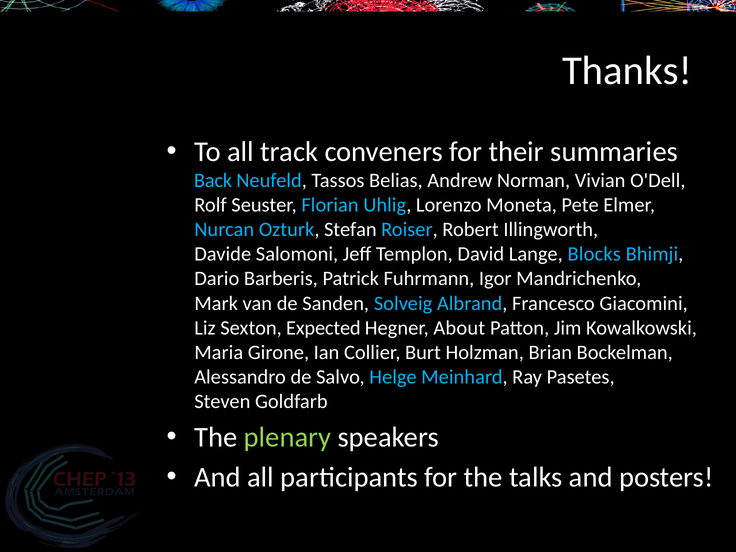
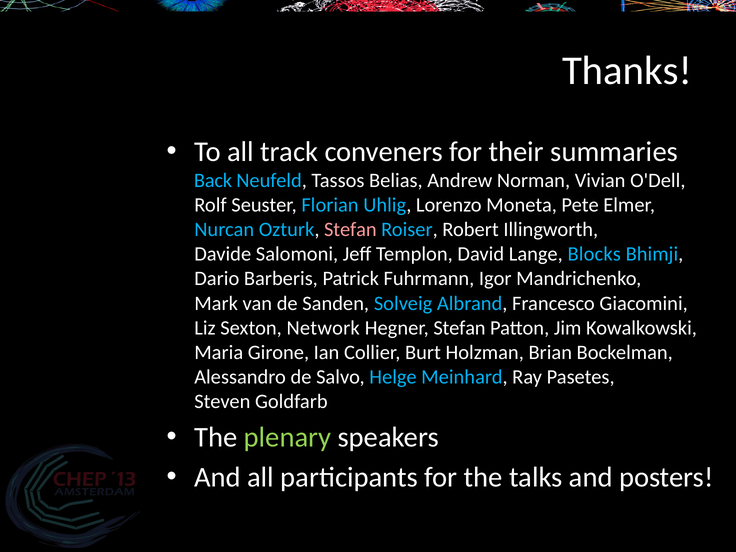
Stefan colour: white -> pink (350, 230)
Expected: Expected -> Network (323, 328)
Hegner About: About -> Stefan (460, 328)
